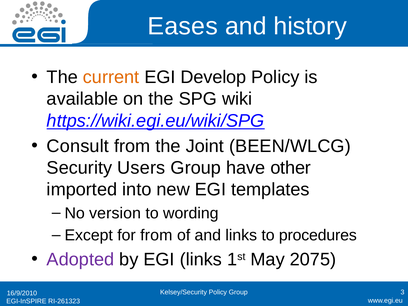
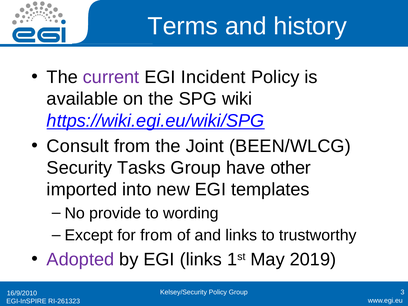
Eases: Eases -> Terms (183, 26)
current colour: orange -> purple (111, 77)
Develop: Develop -> Incident (213, 77)
Users: Users -> Tasks (141, 168)
version: version -> provide (115, 213)
procedures: procedures -> trustworthy (318, 235)
2075: 2075 -> 2019 (313, 260)
